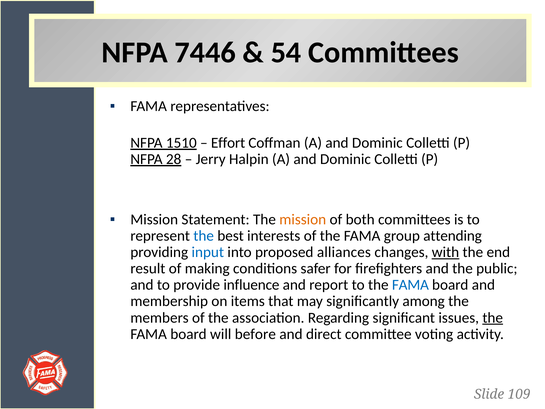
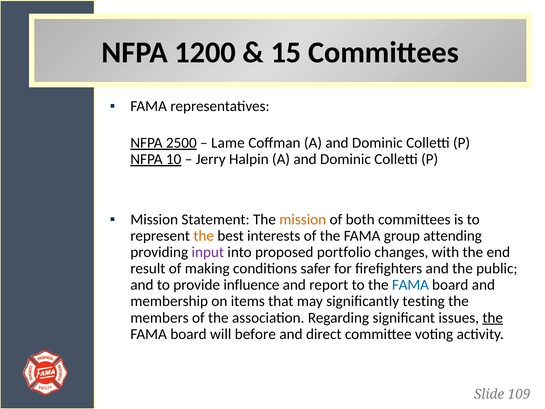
7446: 7446 -> 1200 (205, 53)
54: 54 -> 15 (286, 53)
1510: 1510 -> 2500 (181, 143)
Effort: Effort -> Lame (228, 143)
28: 28 -> 10 (174, 159)
the colour: blue -> orange (204, 236)
input colour: blue -> purple (208, 252)
alliances: alliances -> portfolio (344, 252)
with underline: present -> none (445, 252)
among: among -> testing (424, 301)
